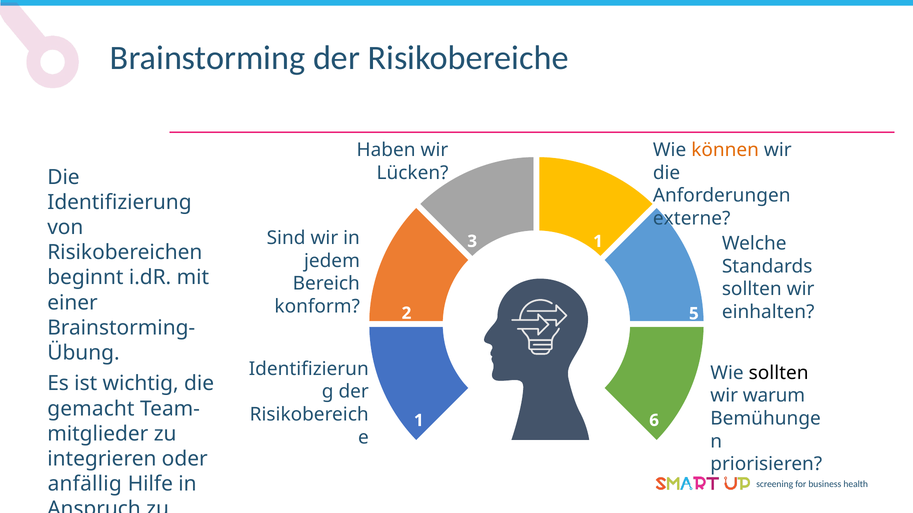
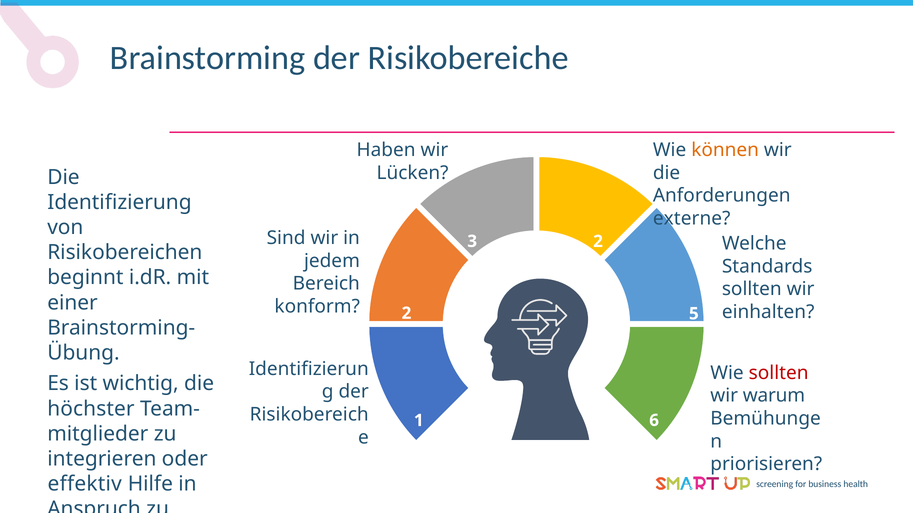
3 1: 1 -> 2 (598, 242)
sollten colour: black -> red (779, 373)
gemacht: gemacht -> höchster (91, 409)
anfällig: anfällig -> effektiv (85, 484)
